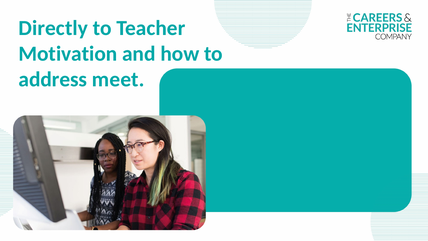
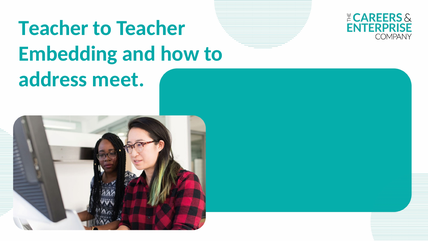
Directly: Directly -> Teacher (53, 28)
Motivation: Motivation -> Embedding (68, 54)
